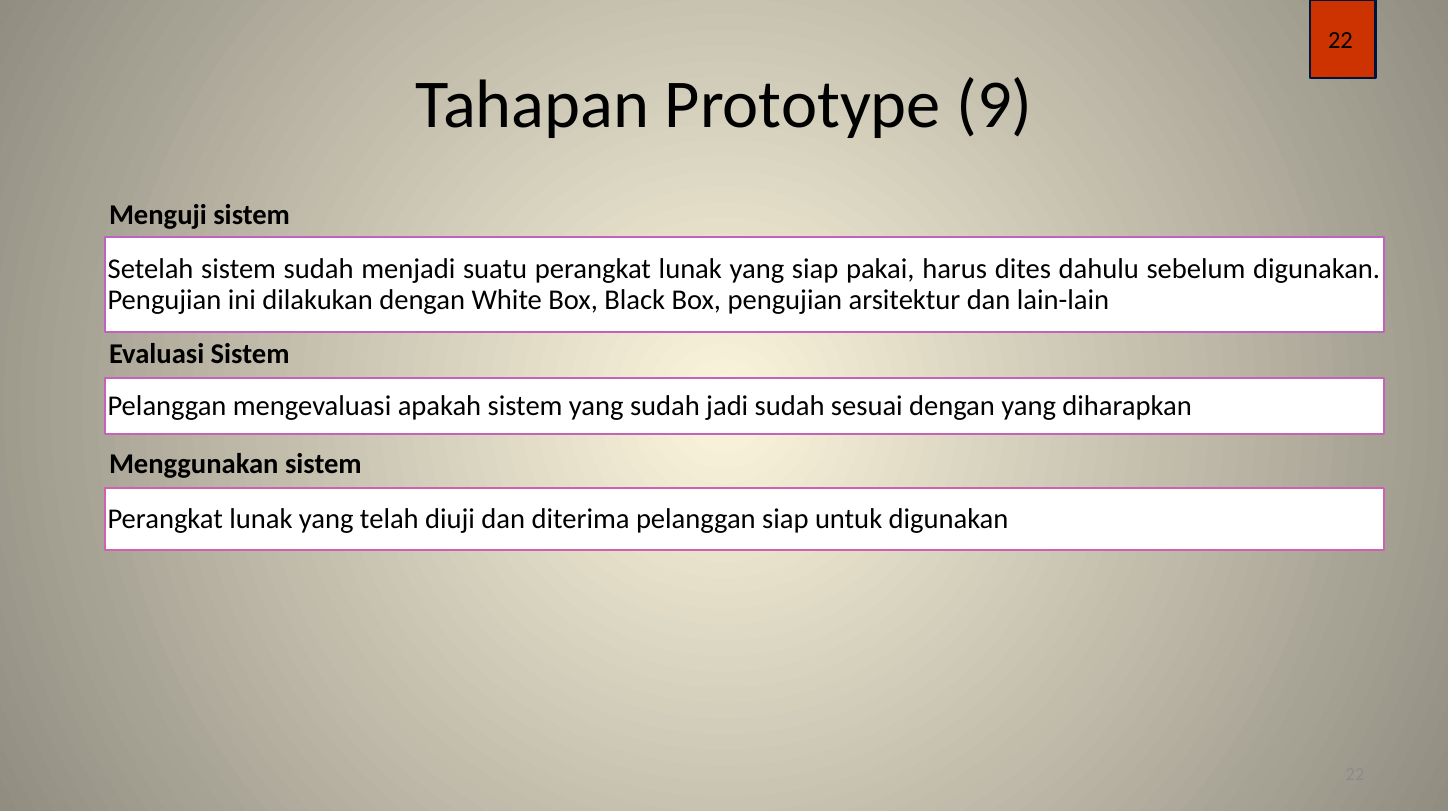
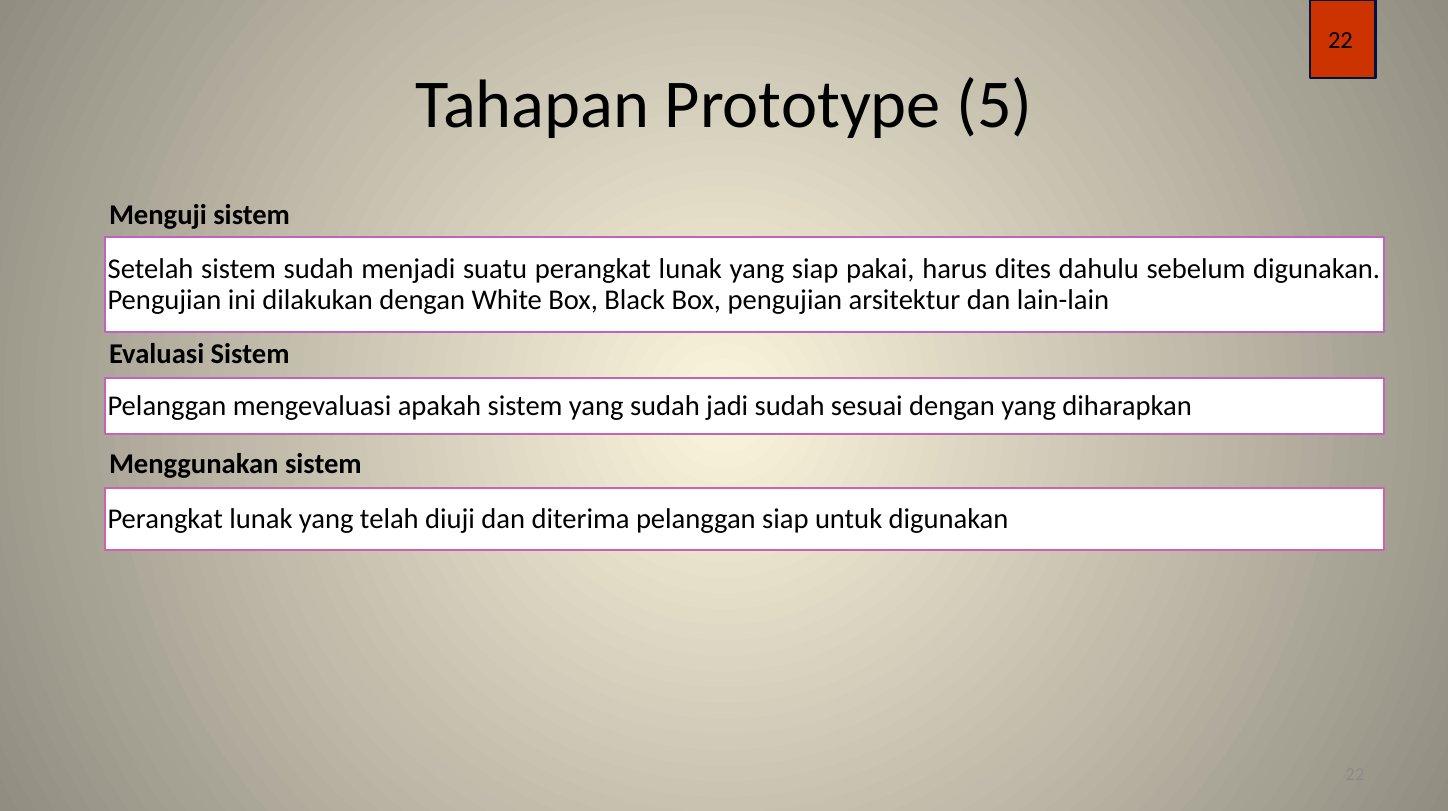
9: 9 -> 5 (994, 105)
